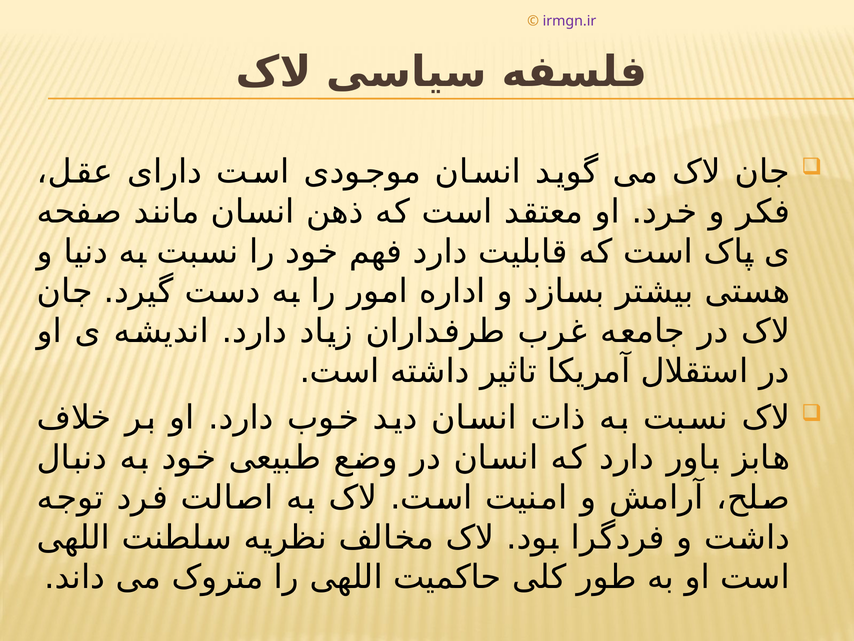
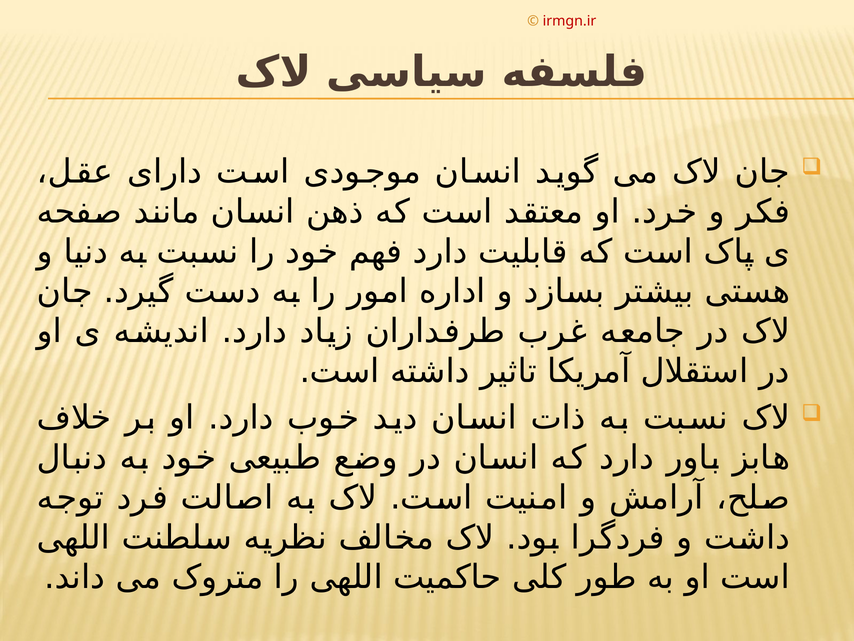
irmgn.ir colour: purple -> red (569, 21)
